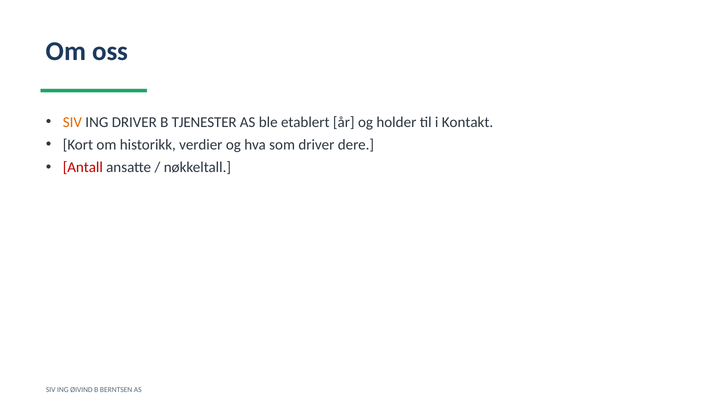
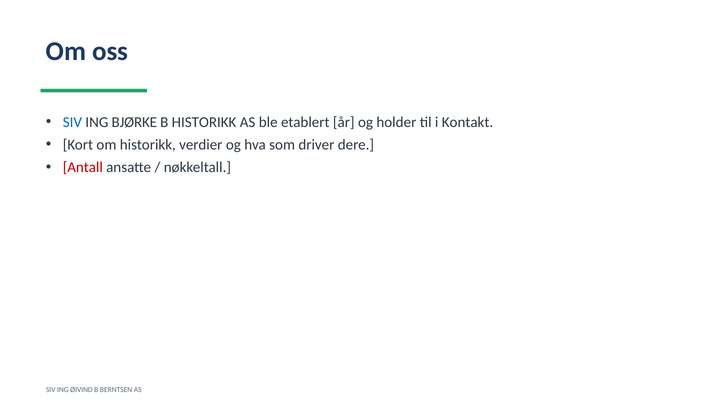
SIV colour: orange -> blue (72, 122)
ING DRIVER: DRIVER -> BJØRKE (134, 122)
B TJENESTER: TJENESTER -> HISTORIKK (204, 122)
